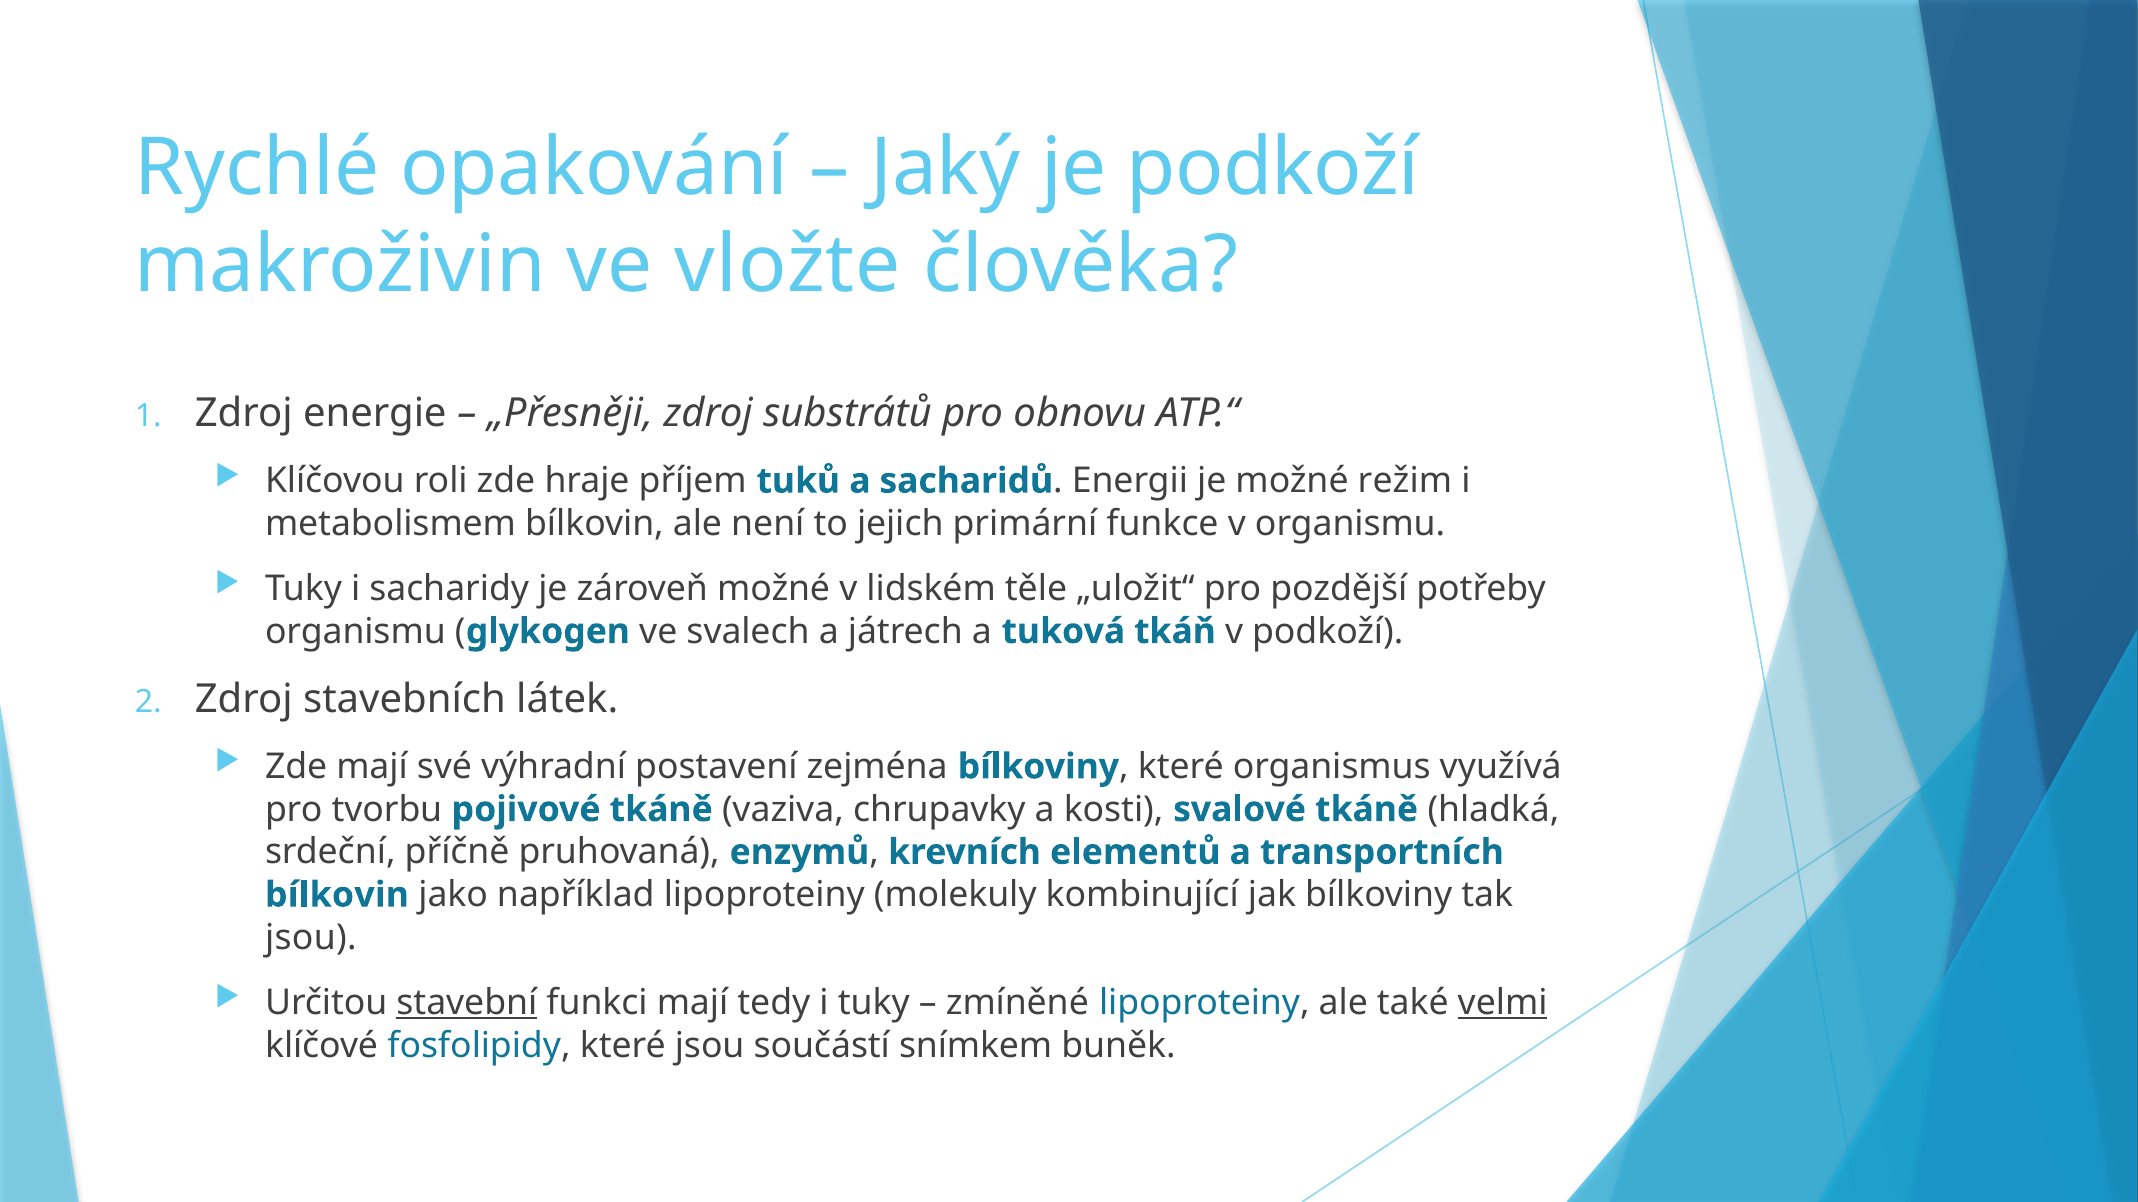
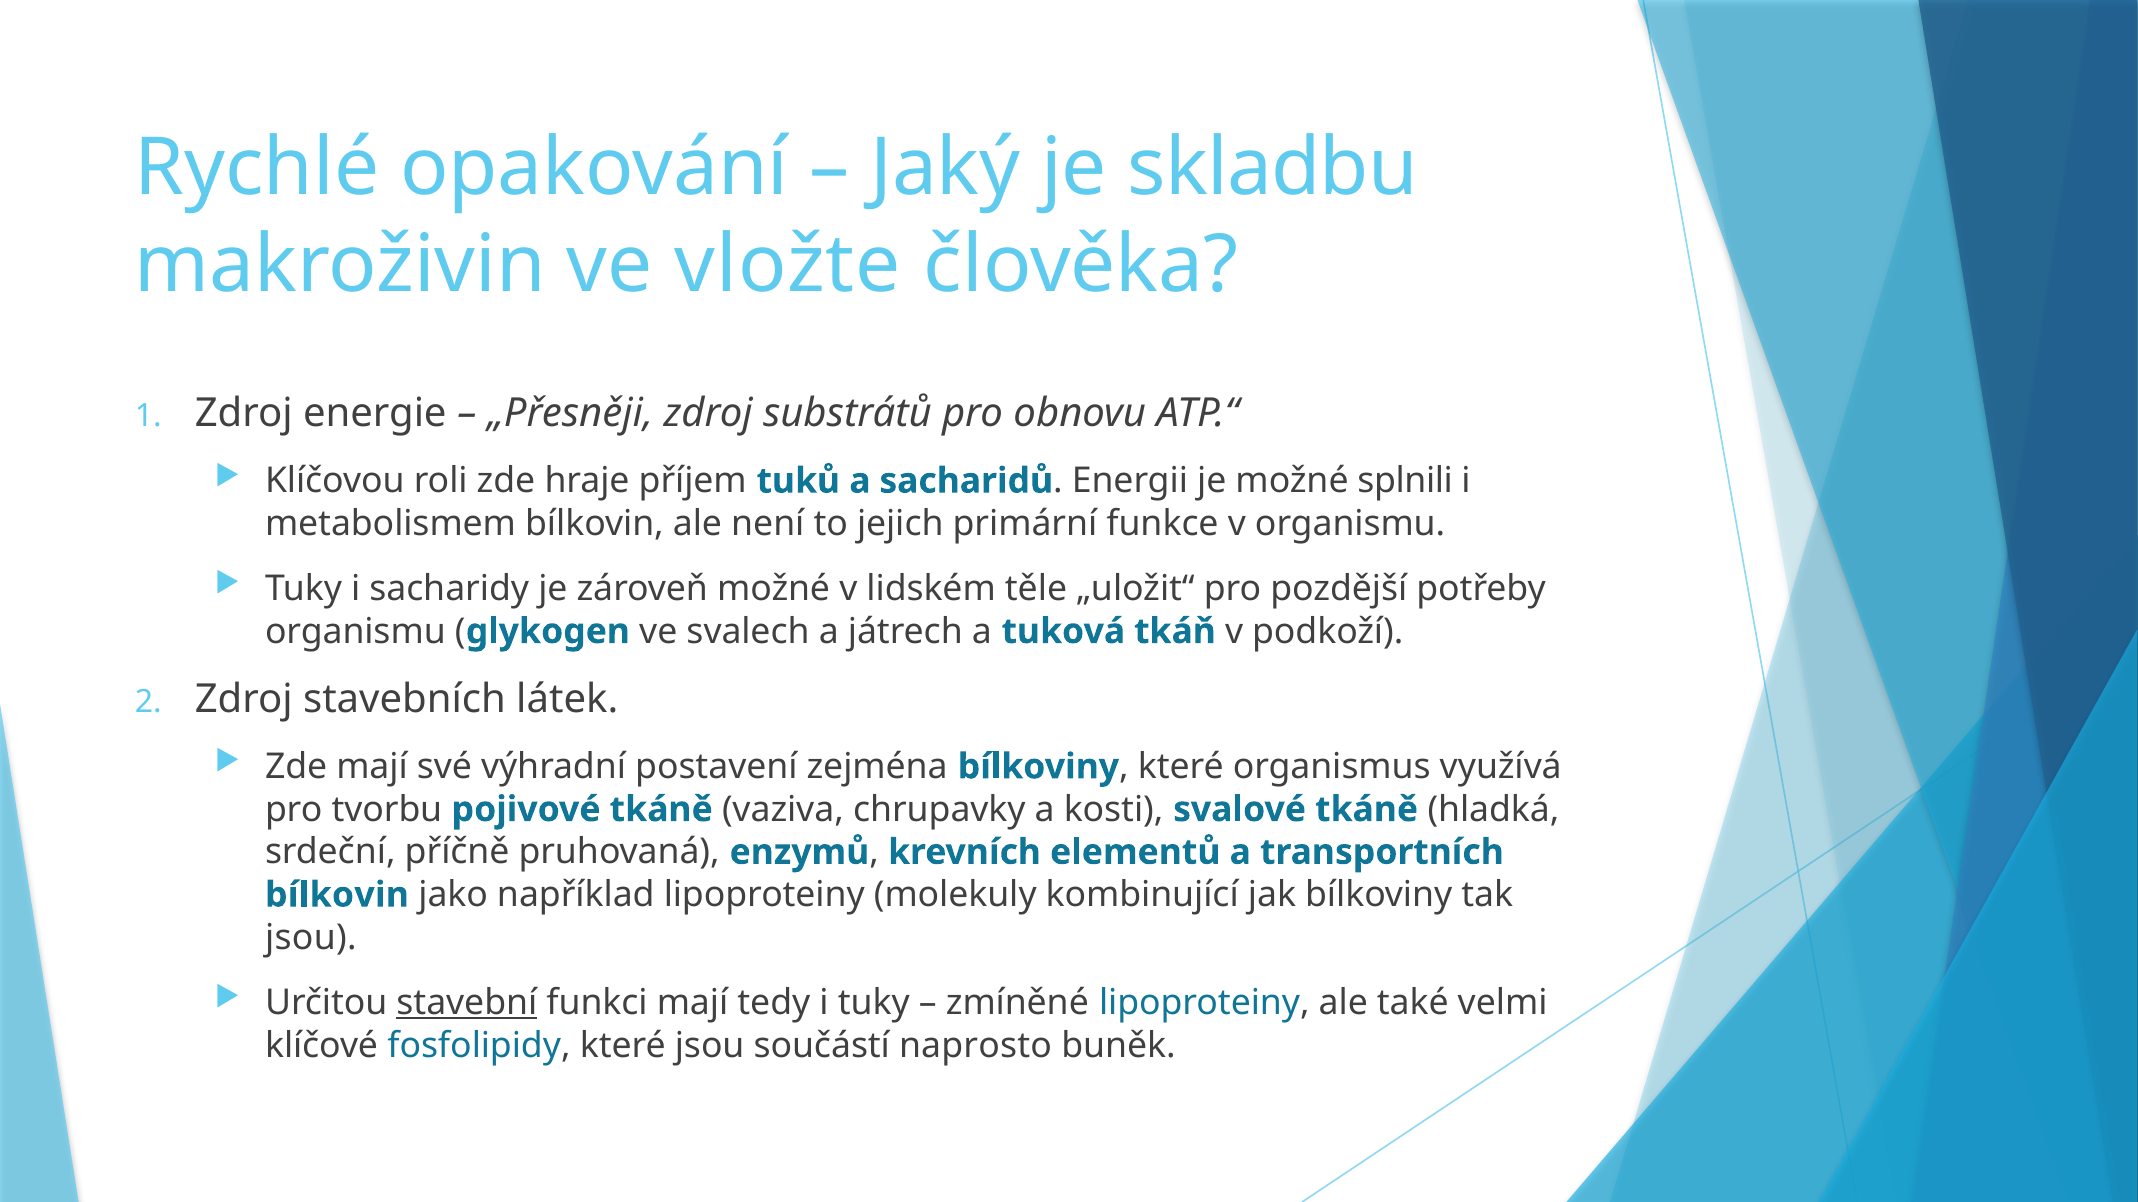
je podkoží: podkoží -> skladbu (1273, 169)
režim: režim -> splnili (1405, 481)
velmi underline: present -> none (1503, 1003)
snímkem: snímkem -> naprosto (975, 1046)
